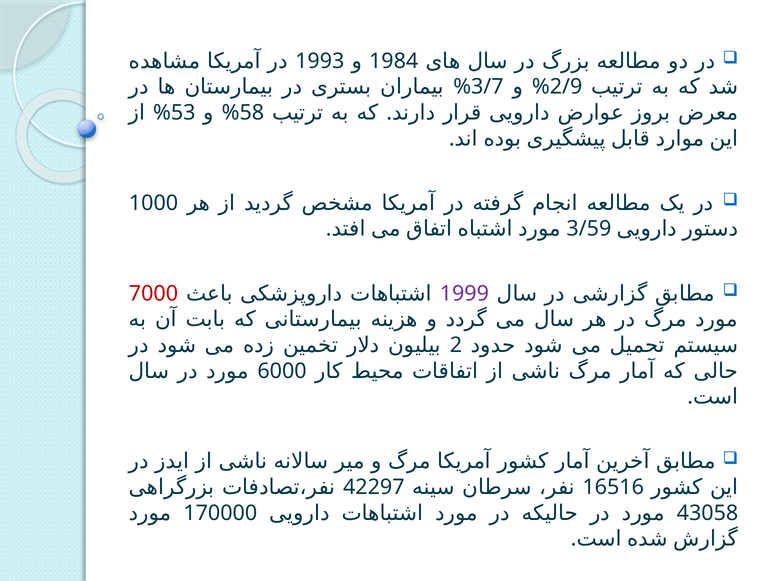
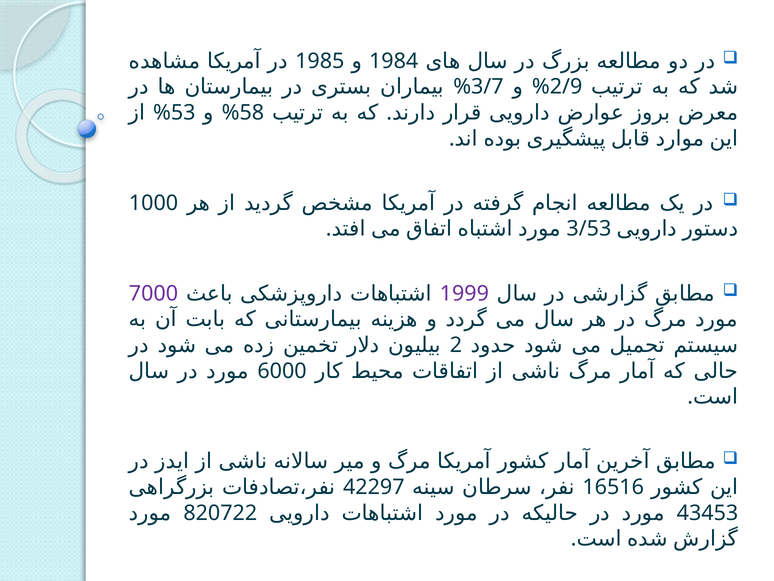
1993: 1993 -> 1985 (320, 61)
3/59: 3/59 -> 3/53 (589, 229)
7000 colour: red -> purple (153, 293)
170000: 170000 -> 820722 (220, 513)
43058: 43058 -> 43453 (708, 513)
